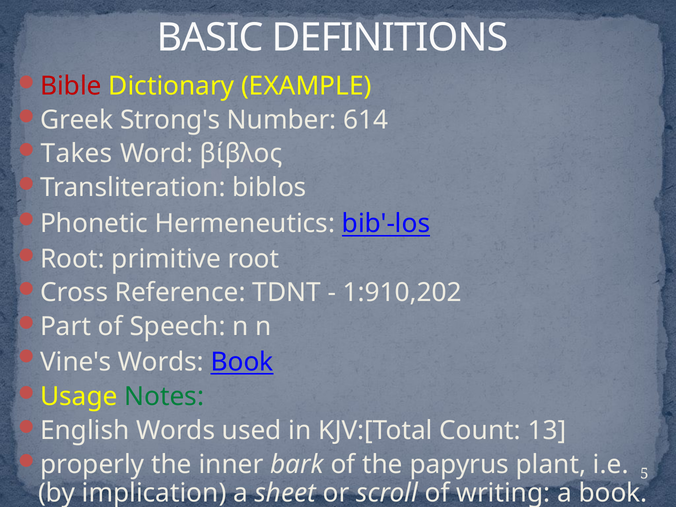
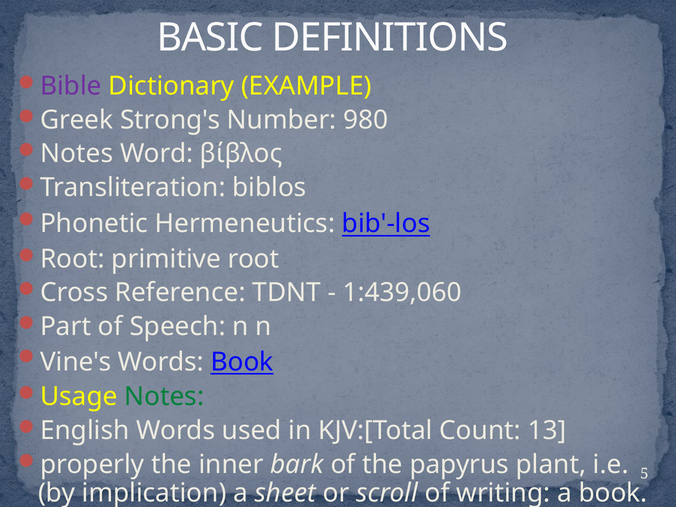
Bible colour: red -> purple (71, 86)
614: 614 -> 980 (366, 120)
Takes: Takes -> Notes (77, 154)
1:910,202: 1:910,202 -> 1:439,060 (402, 293)
